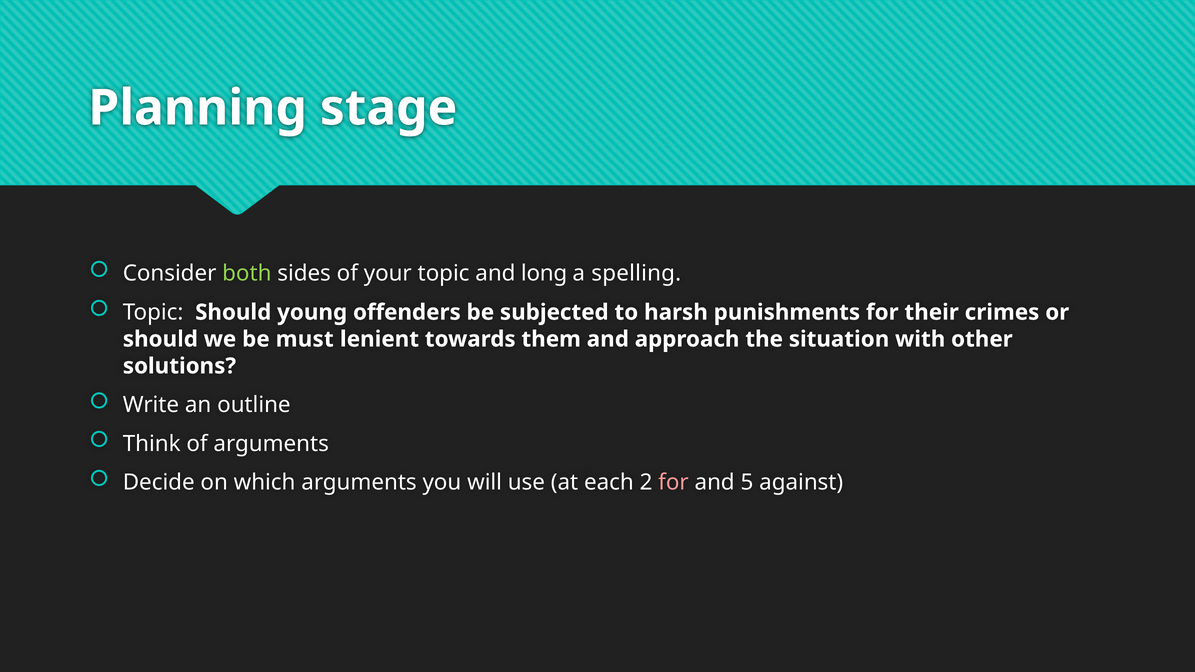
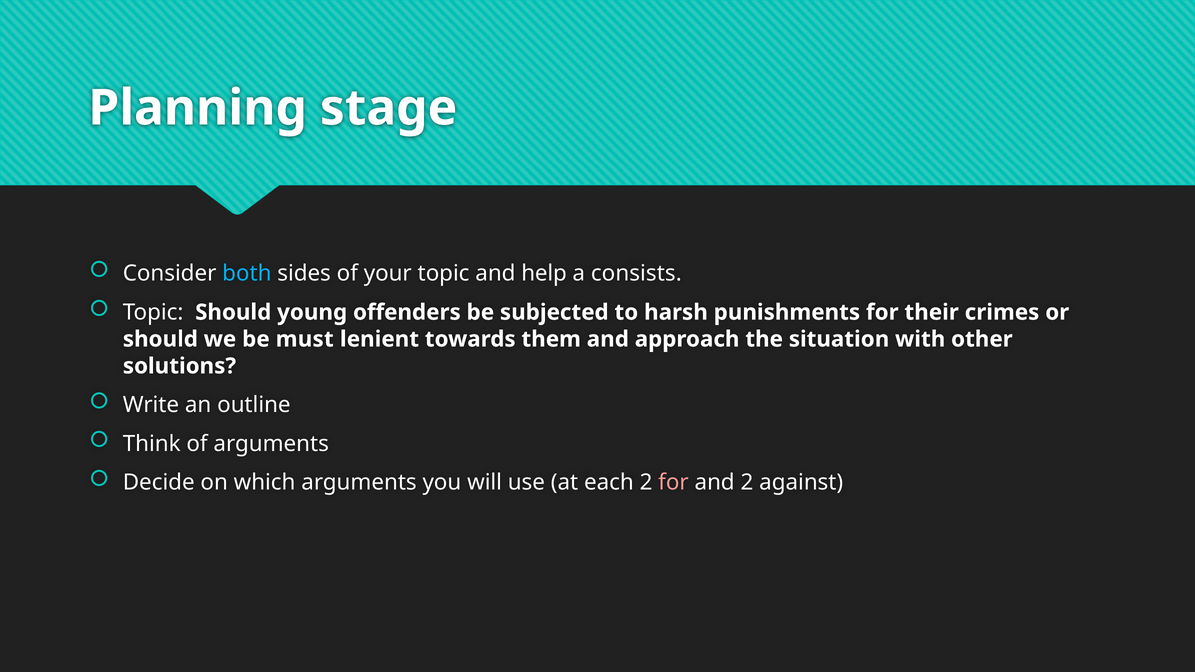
both colour: light green -> light blue (247, 274)
long: long -> help (544, 274)
spelling: spelling -> consists (636, 274)
and 5: 5 -> 2 (747, 483)
